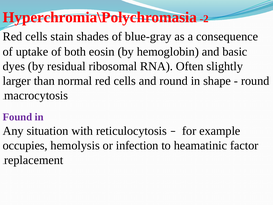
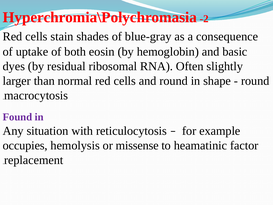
infection: infection -> missense (137, 145)
